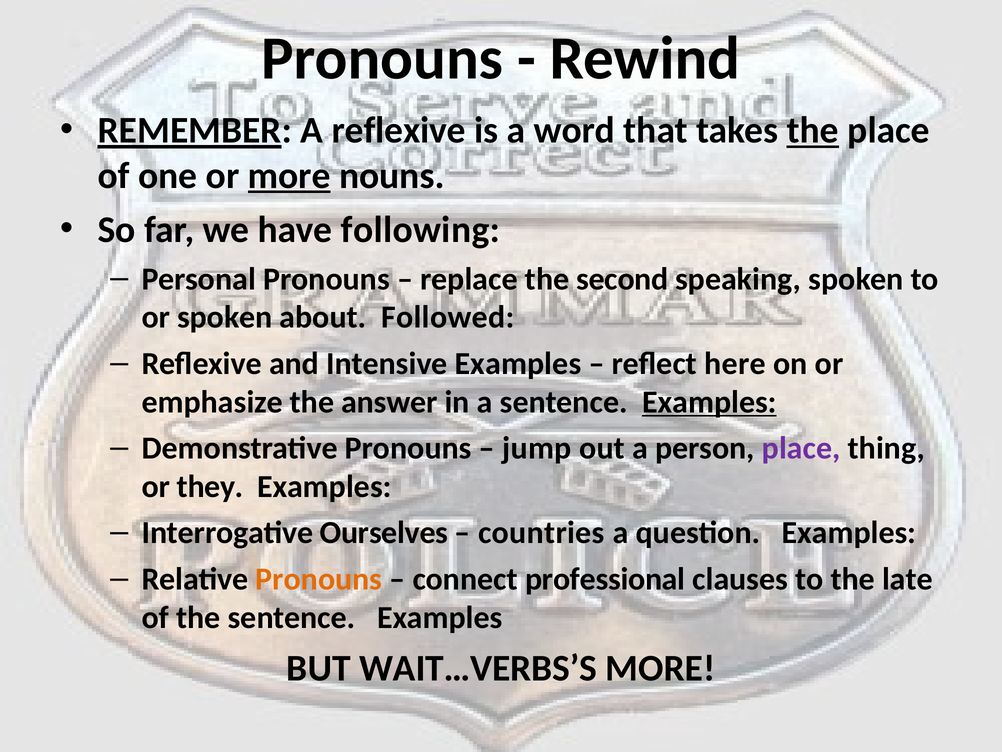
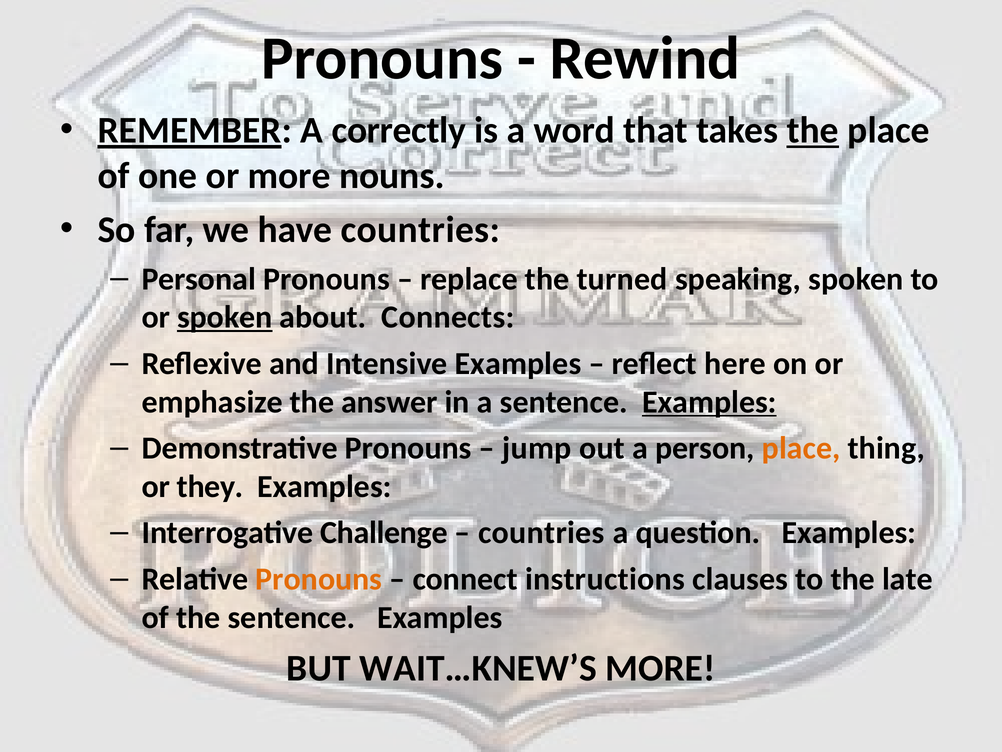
A reflexive: reflexive -> correctly (399, 130)
more underline: present -> none (289, 176)
have following: following -> countries (420, 230)
second: second -> turned (622, 279)
spoken underline: none -> present (225, 317)
Followed: Followed -> Connects (448, 317)
place colour: purple -> orange (801, 448)
Ourselves: Ourselves -> Challenge (384, 532)
professional: professional -> instructions (605, 579)
WAIT…VERBS’S: WAIT…VERBS’S -> WAIT…KNEW’S (478, 668)
